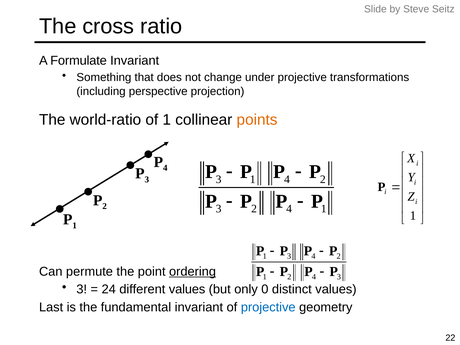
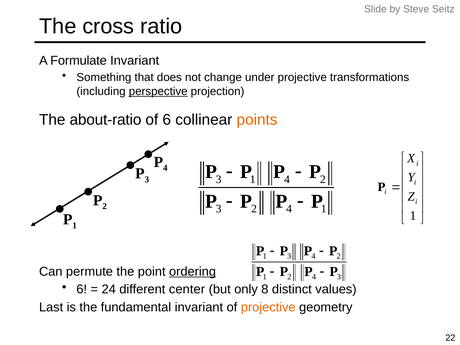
perspective underline: none -> present (158, 91)
world-ratio: world-ratio -> about-ratio (105, 120)
of 1: 1 -> 6 (167, 120)
3: 3 -> 6 (82, 289)
different values: values -> center (187, 289)
0: 0 -> 8 (265, 289)
projective colour: blue -> orange (268, 307)
